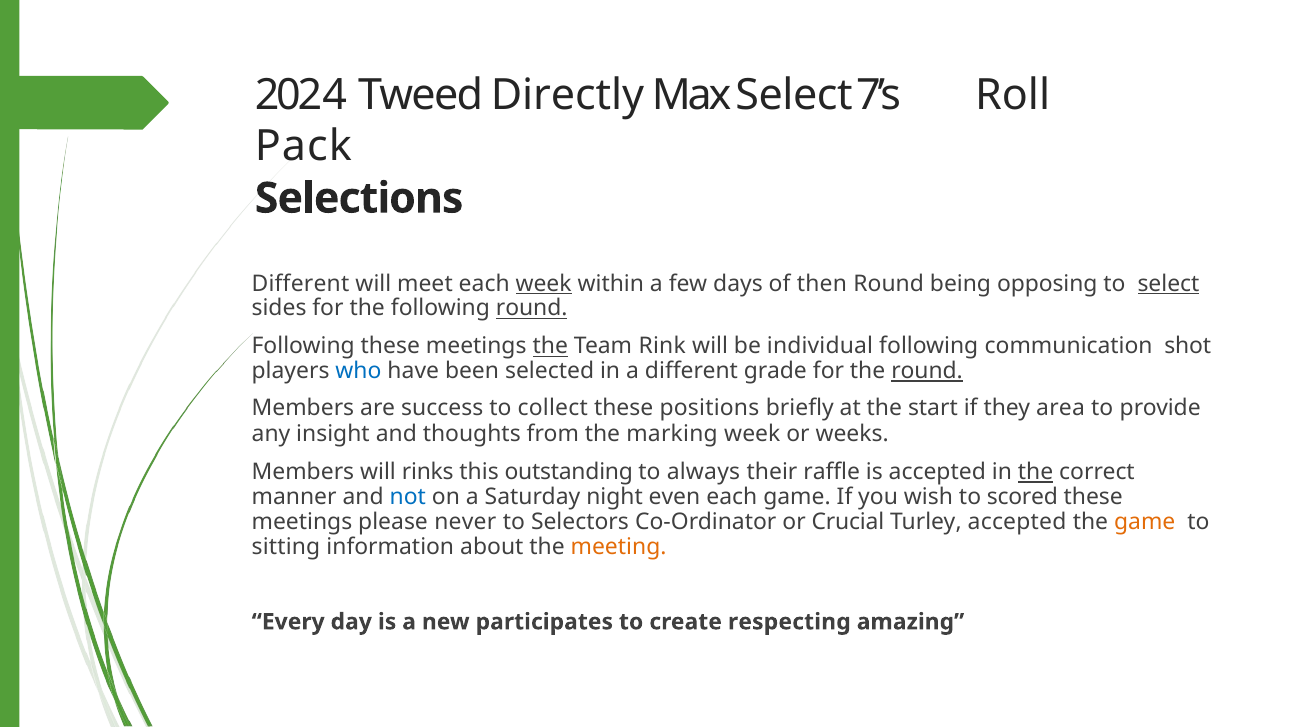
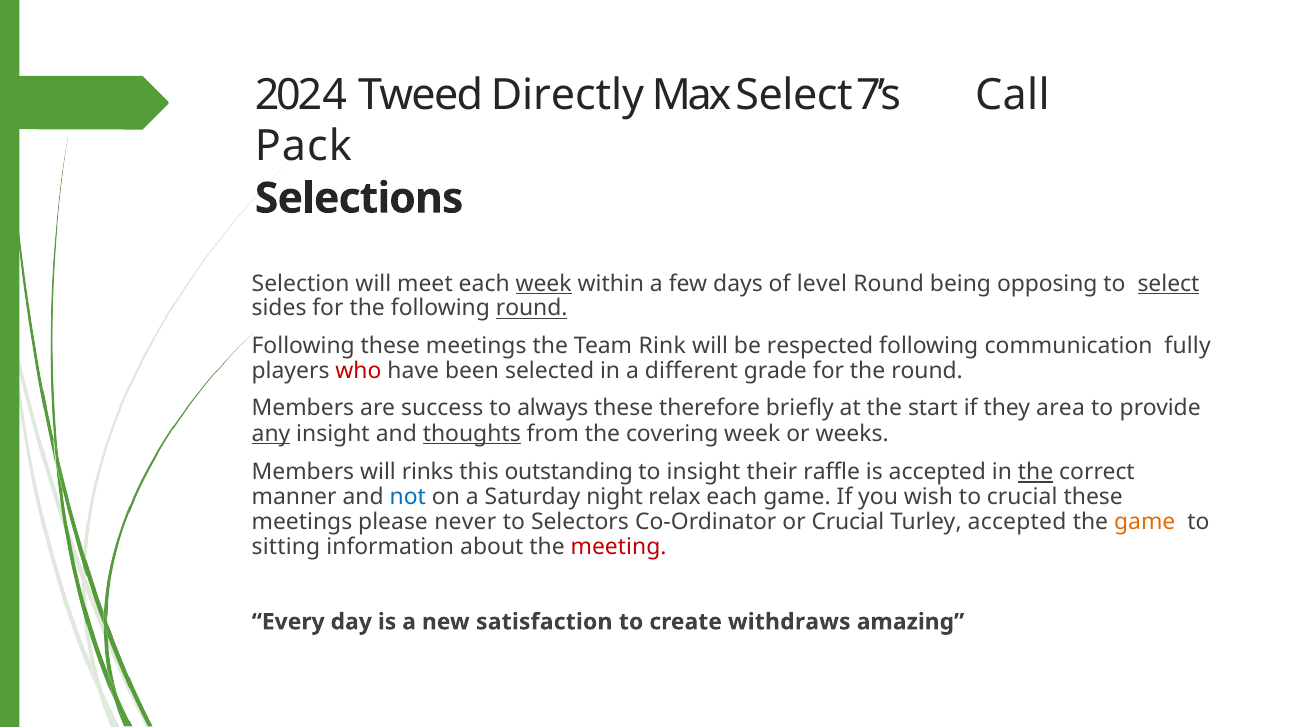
Roll: Roll -> Call (1012, 95)
Different: Different -> Selection (301, 283)
then: then -> level (822, 283)
the underline: present -> none (550, 346)
individual: individual -> respected (820, 346)
shot: shot -> fully (1188, 346)
who colour: blue -> red (358, 371)
round underline: present -> none (927, 371)
collect: collect -> always (553, 407)
positions: positions -> therefore (710, 407)
any underline: none -> present (271, 433)
thoughts underline: none -> present (472, 433)
marking: marking -> covering (672, 433)
to always: always -> insight (704, 472)
even: even -> relax (675, 497)
to scored: scored -> crucial (1022, 497)
meeting colour: orange -> red (619, 546)
participates: participates -> satisfaction (544, 622)
respecting: respecting -> withdraws (789, 622)
